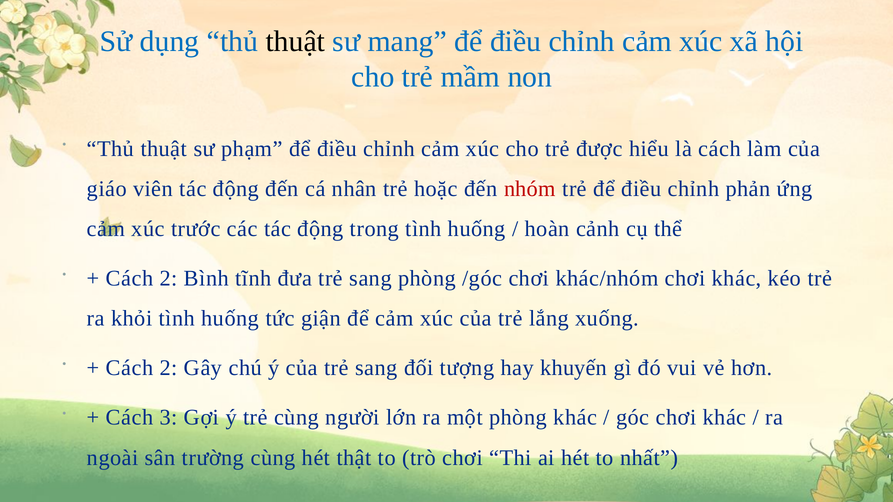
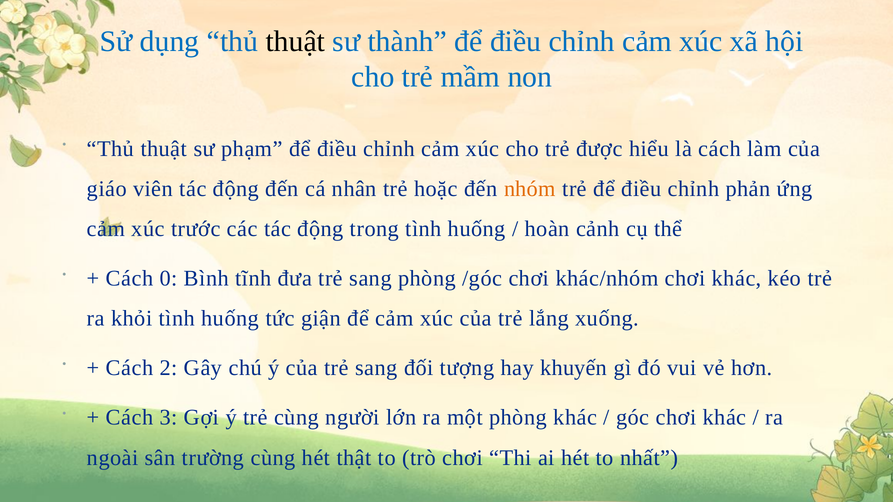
mang: mang -> thành (407, 41)
nhóm colour: red -> orange (530, 189)
2: 2 -> 0 (168, 279)
